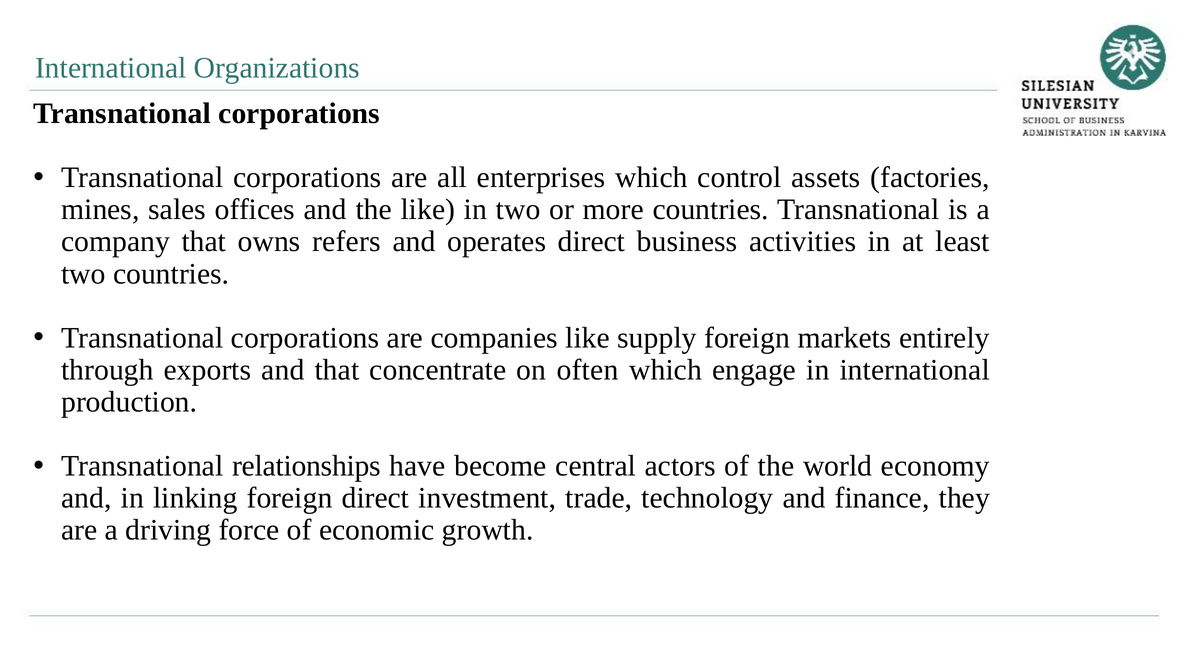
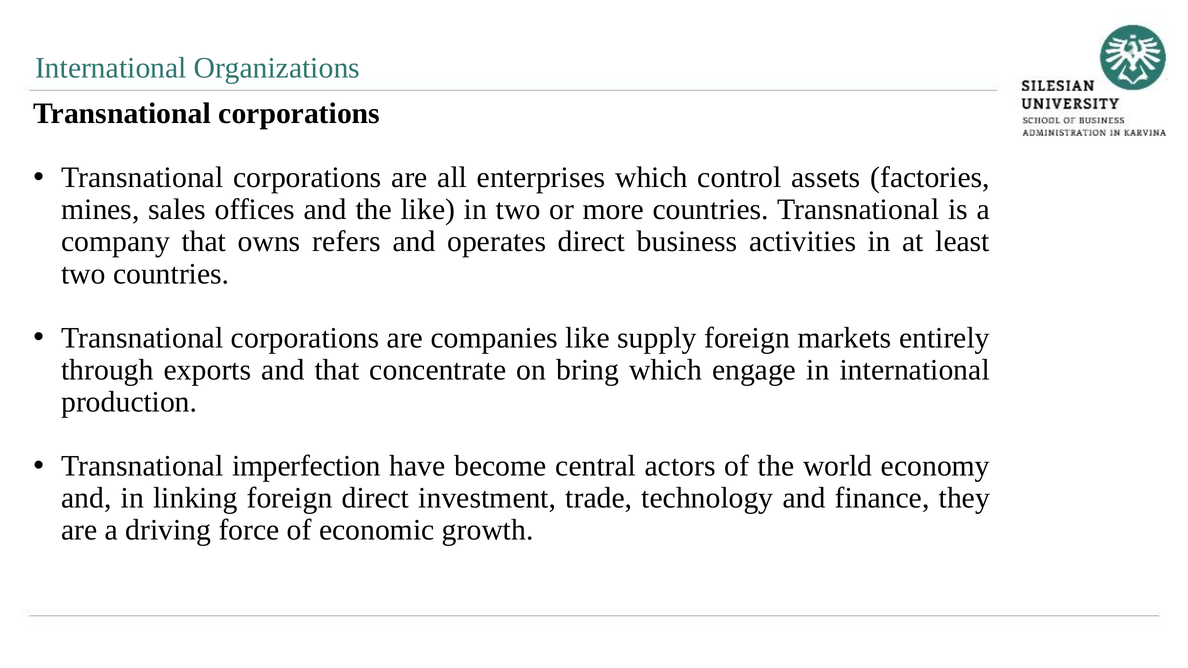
often: often -> bring (588, 370)
relationships: relationships -> imperfection (306, 466)
